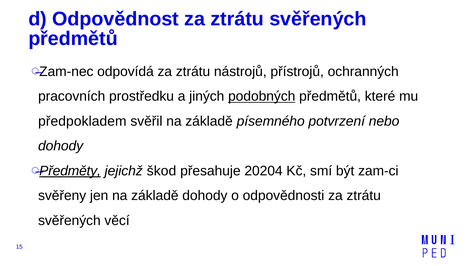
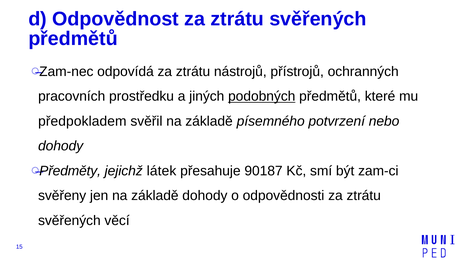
Předměty underline: present -> none (70, 171)
škod: škod -> látek (162, 171)
20204: 20204 -> 90187 (264, 171)
